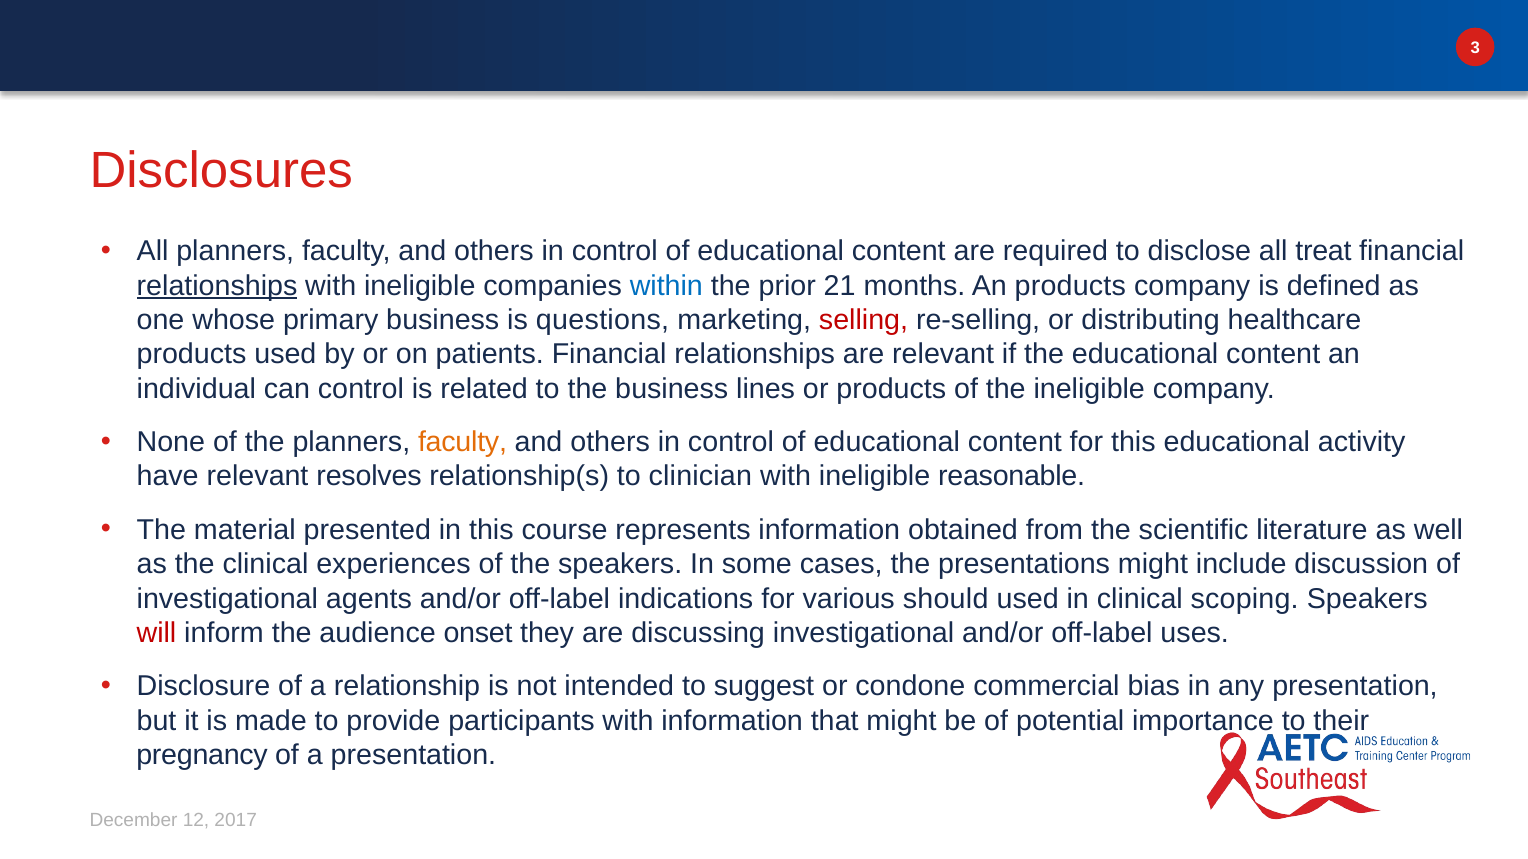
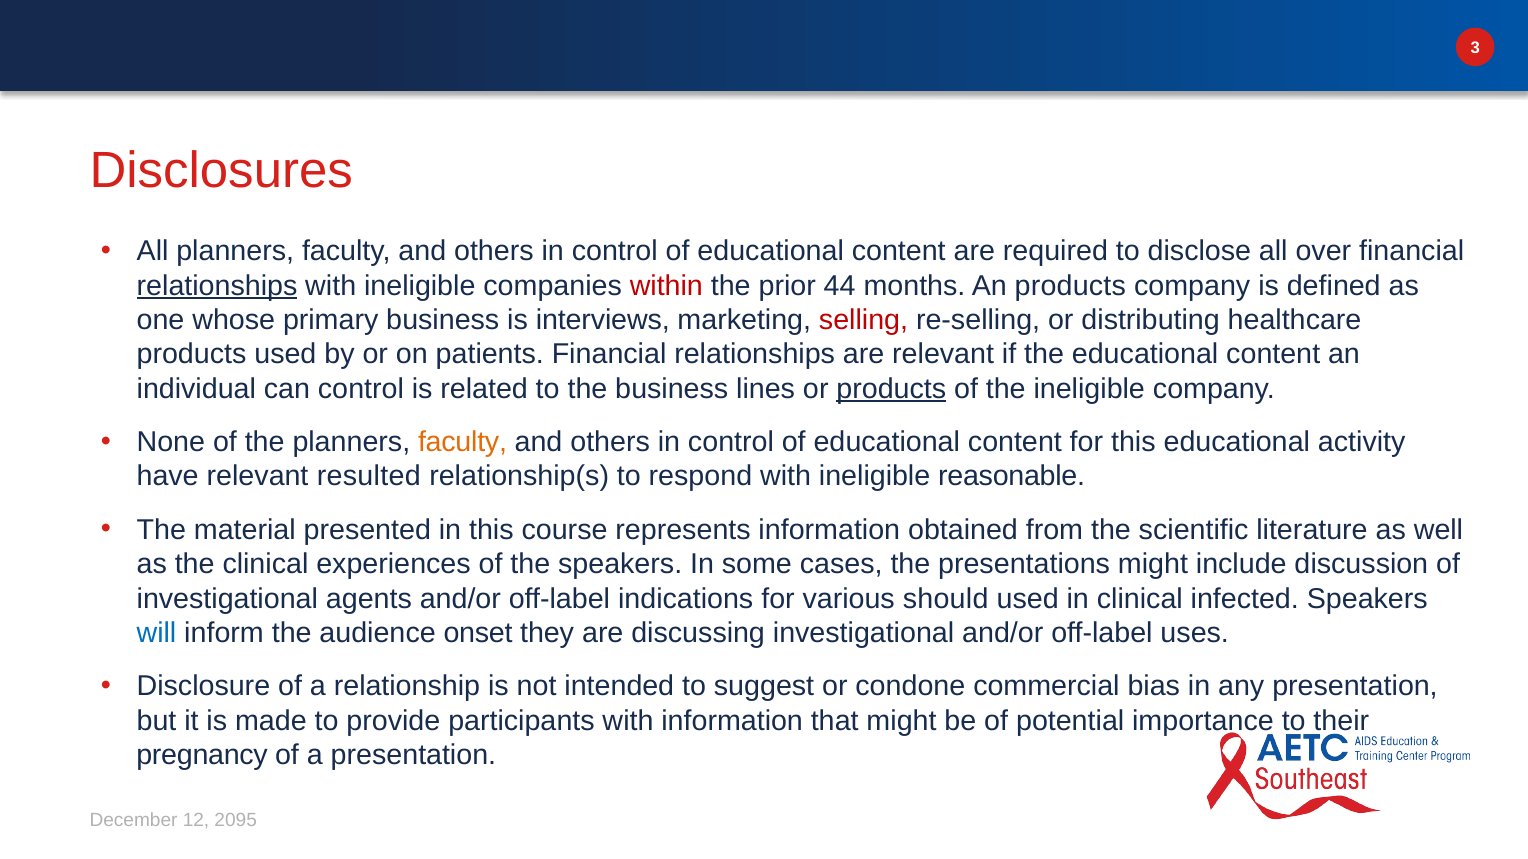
treat: treat -> over (1323, 251)
within colour: blue -> red (666, 286)
21: 21 -> 44 (840, 286)
questions: questions -> interviews (603, 320)
products underline: none -> present (891, 389)
resolves: resolves -> resulted (369, 477)
clinician: clinician -> respond (700, 477)
scoping: scoping -> infected (1245, 599)
will colour: red -> blue (157, 633)
2017: 2017 -> 2095 (236, 821)
